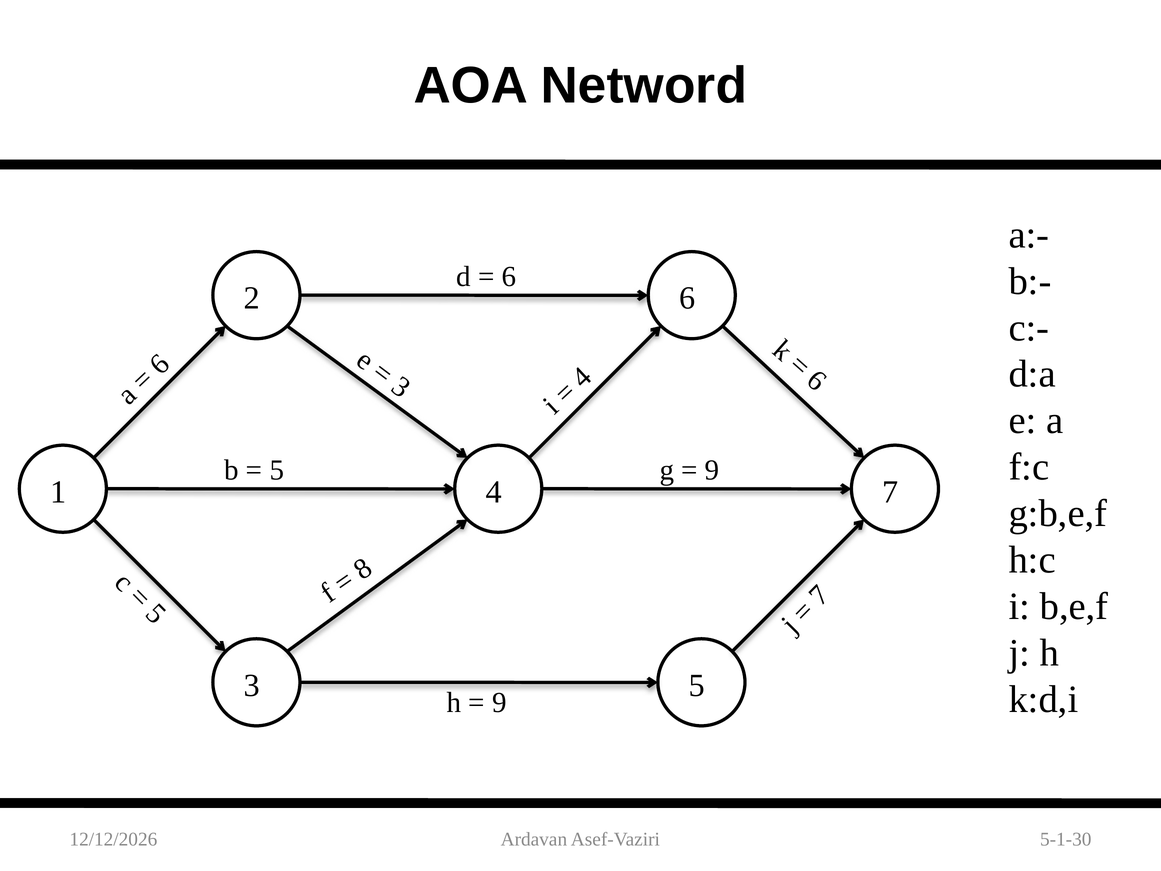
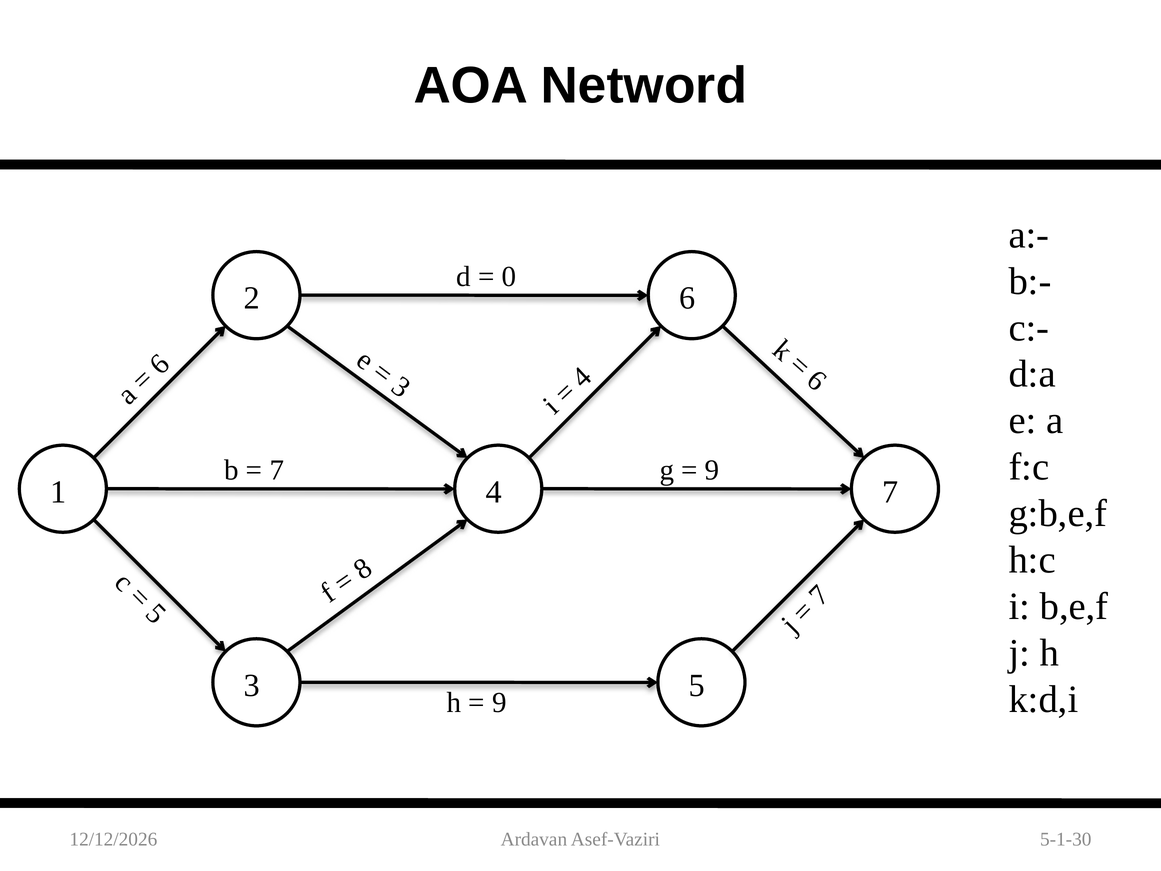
6: 6 -> 0 (509, 277)
5: 5 -> 7 (277, 470)
